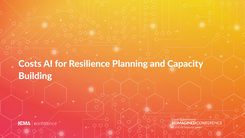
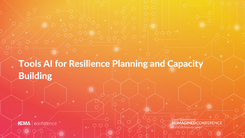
Costs: Costs -> Tools (30, 64)
